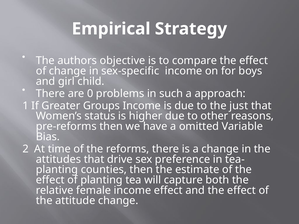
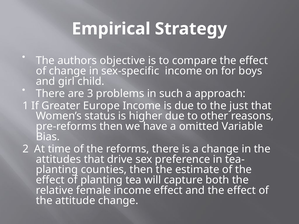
0: 0 -> 3 (90, 94)
Groups: Groups -> Europe (101, 106)
